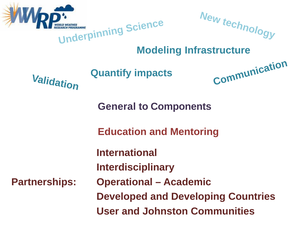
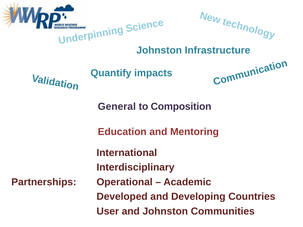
Modeling: Modeling -> Johnston (159, 50)
Components: Components -> Composition (181, 107)
